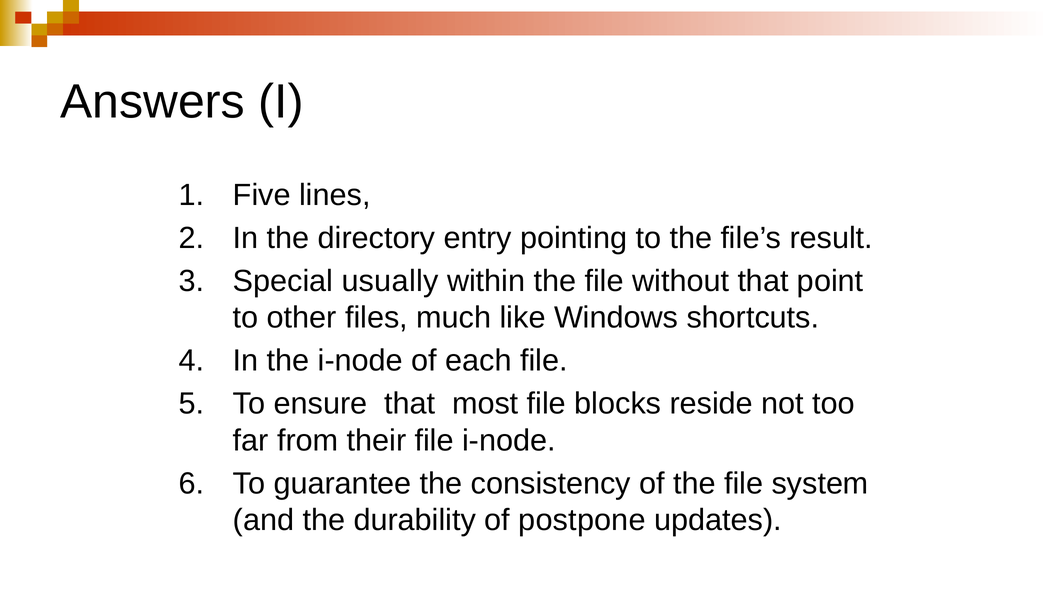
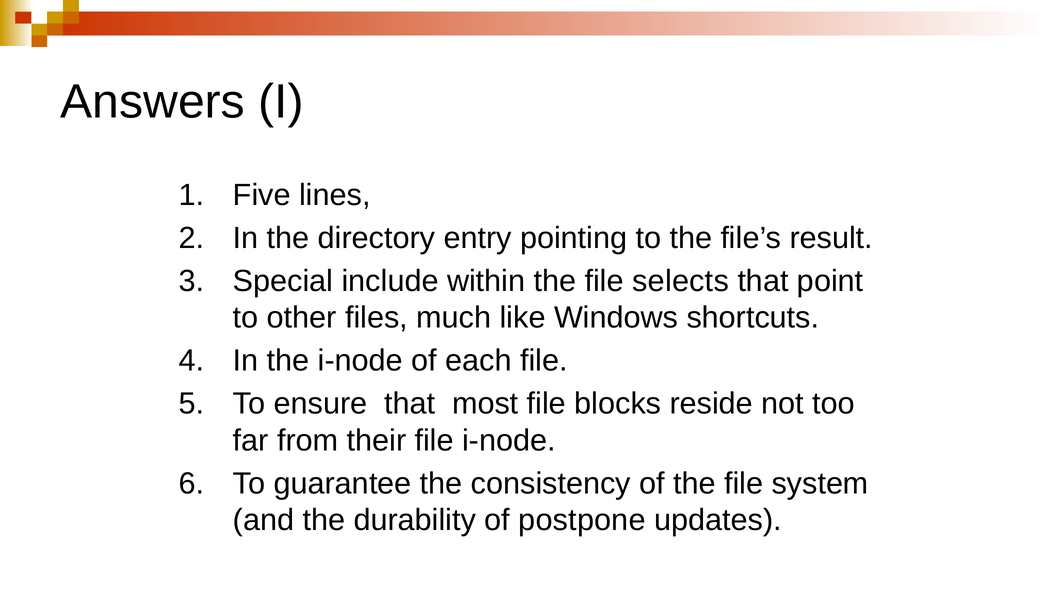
usually: usually -> include (390, 281)
without: without -> selects (681, 281)
